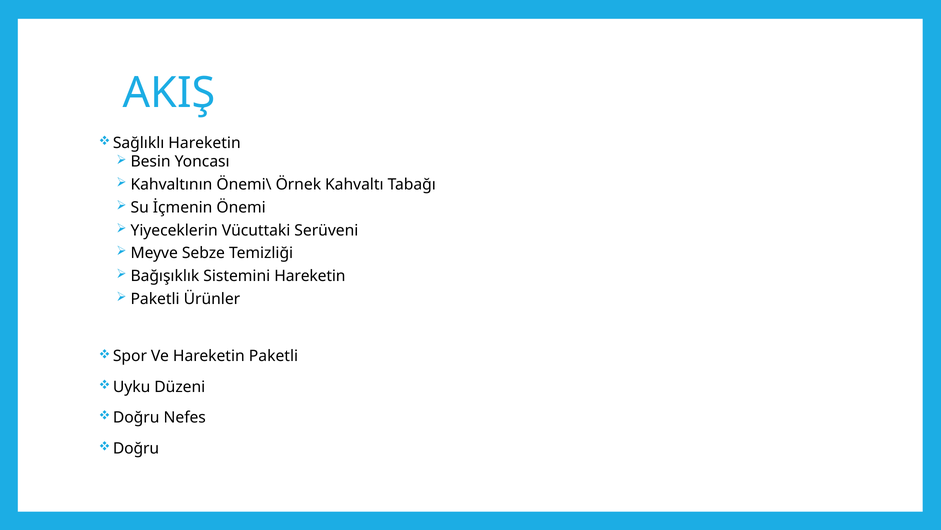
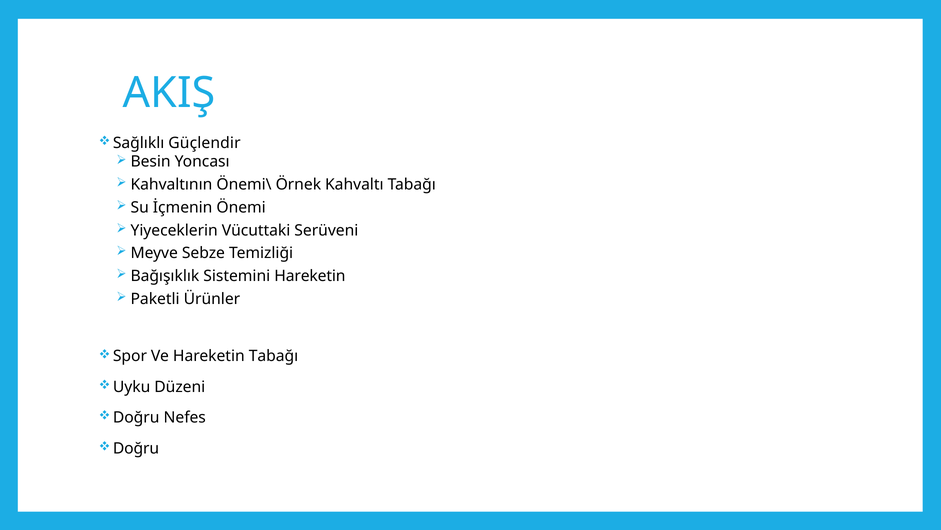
Sağlıklı Hareketin: Hareketin -> Güçlendir (204, 143)
Hareketin Paketli: Paketli -> Tabağı (274, 356)
